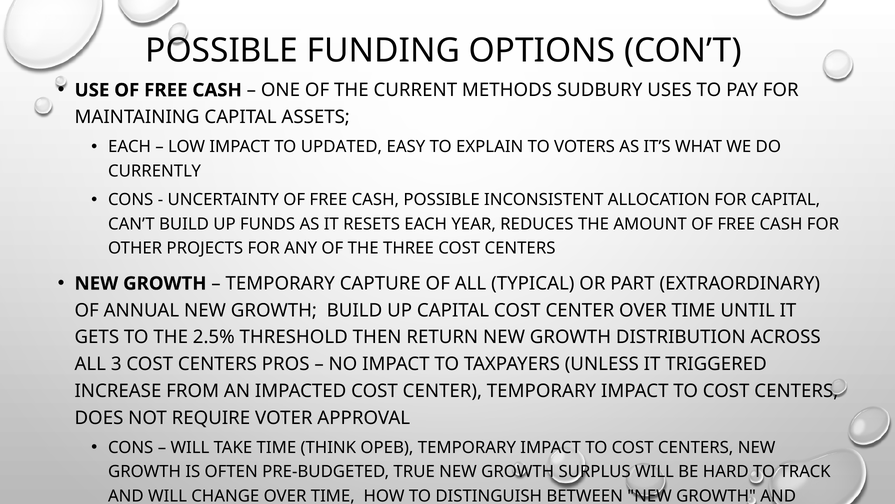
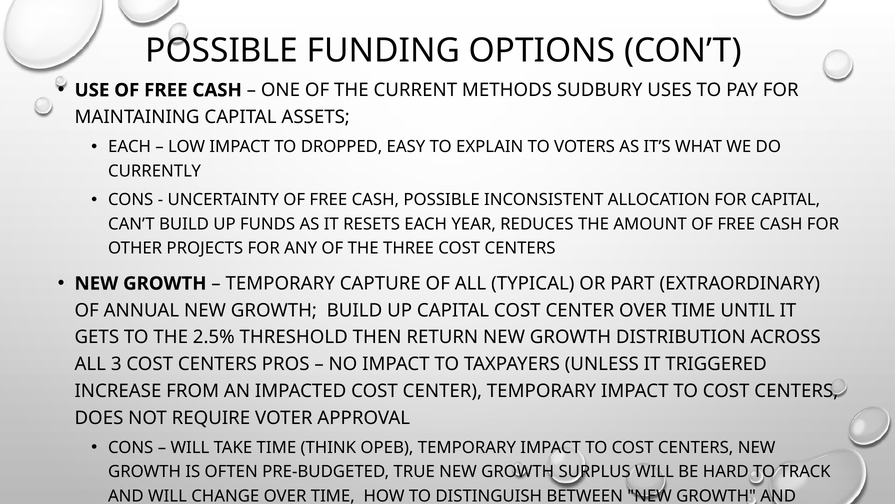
UPDATED: UPDATED -> DROPPED (342, 147)
